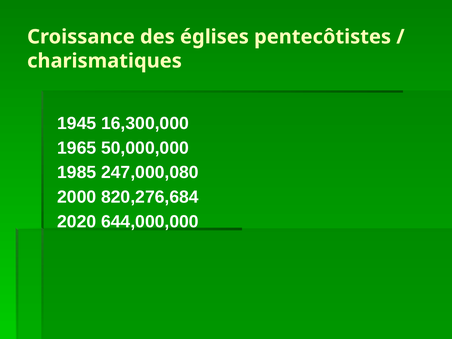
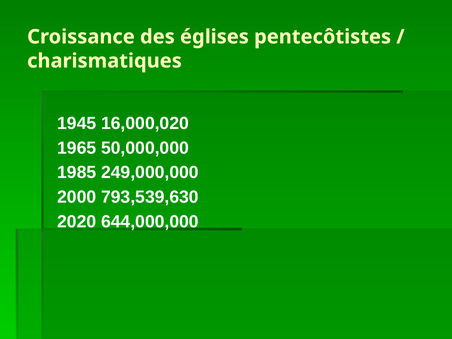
16,300,000: 16,300,000 -> 16,000,020 (145, 123)
247,000,080: 247,000,080 -> 249,000,000 (150, 173)
820,276,684: 820,276,684 -> 793,539,630 (150, 197)
